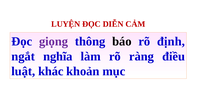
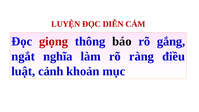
giọng colour: purple -> red (54, 41)
định: định -> gắng (171, 41)
khác: khác -> cảnh (51, 71)
